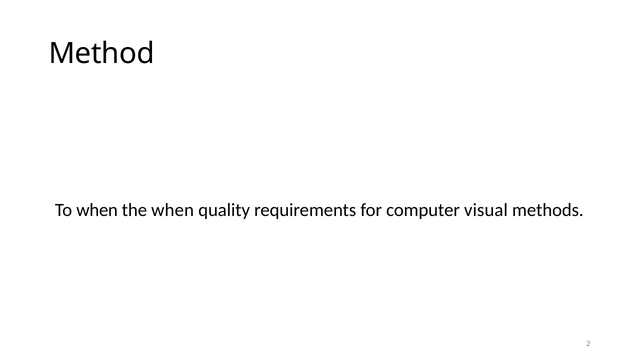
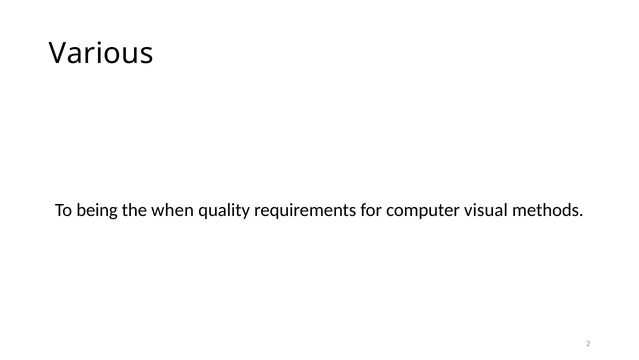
Method: Method -> Various (101, 54)
To when: when -> being (97, 210)
